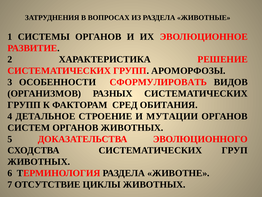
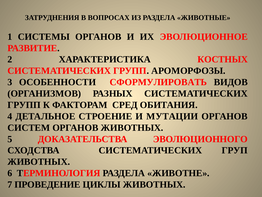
РЕШЕНИЕ: РЕШЕНИЕ -> КОСТНЫХ (223, 59)
ОТСУТСТВИЕ: ОТСУТСТВИЕ -> ПРОВЕДЕНИЕ (47, 184)
